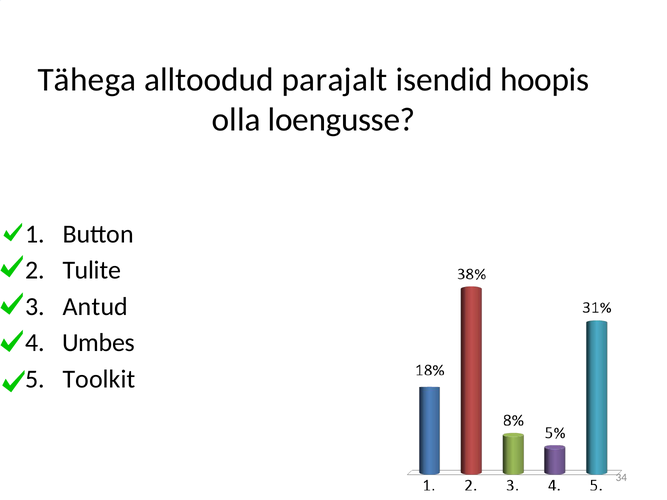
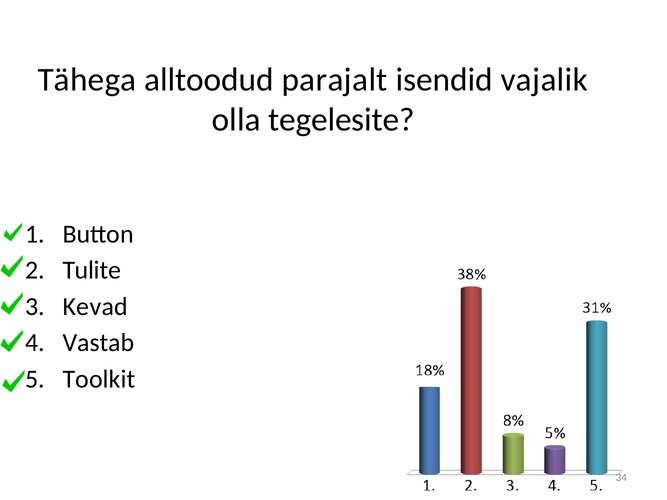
hoopis: hoopis -> vajalik (544, 80)
loengusse: loengusse -> tegelesite (341, 120)
Antud: Antud -> Kevad (95, 307)
Umbes: Umbes -> Vastab (98, 343)
